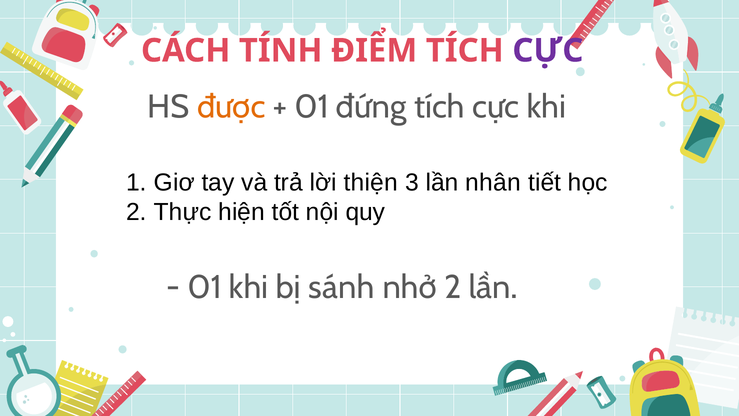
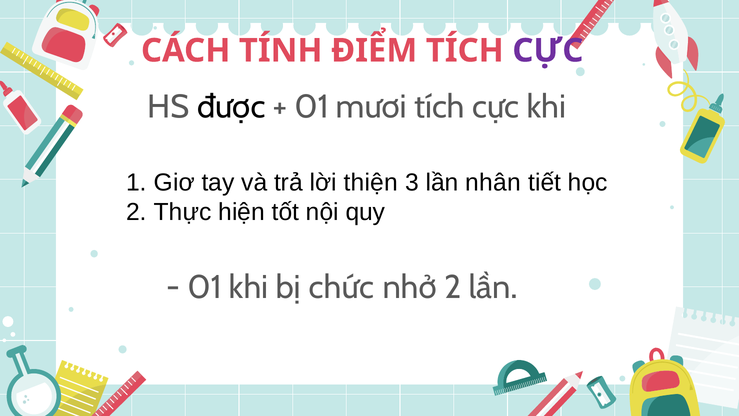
được colour: orange -> black (231, 107)
đứng: đứng -> mươi (371, 107)
sánh: sánh -> chức (341, 287)
